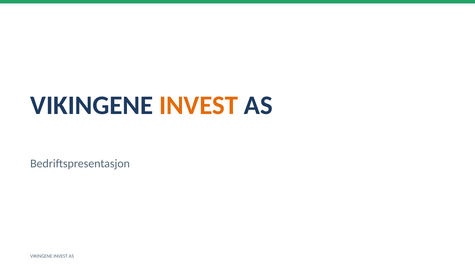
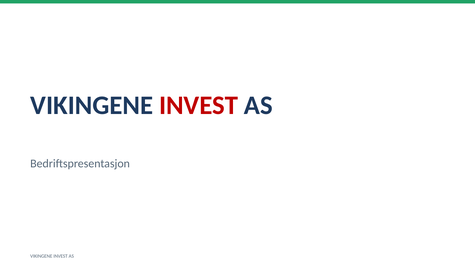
INVEST colour: orange -> red (199, 105)
